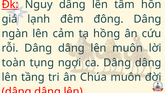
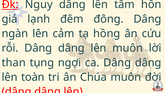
toàn: toàn -> than (14, 63)
tầng: tầng -> toàn (33, 77)
